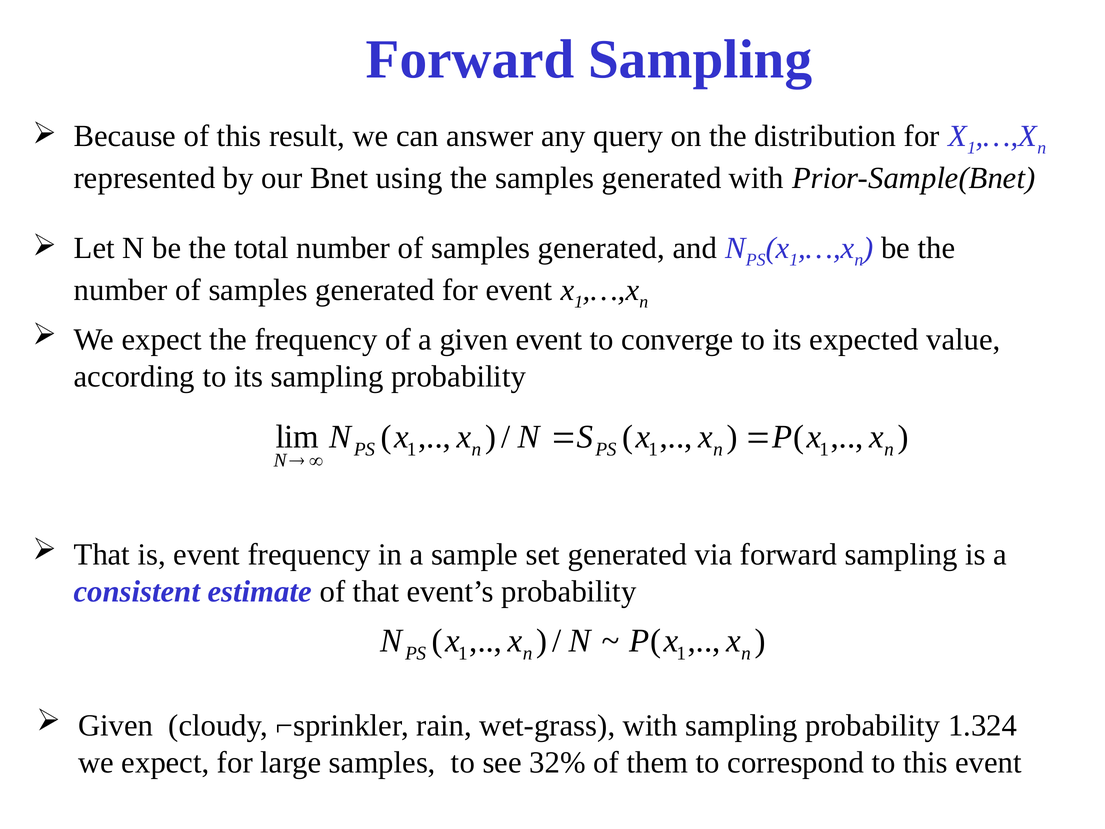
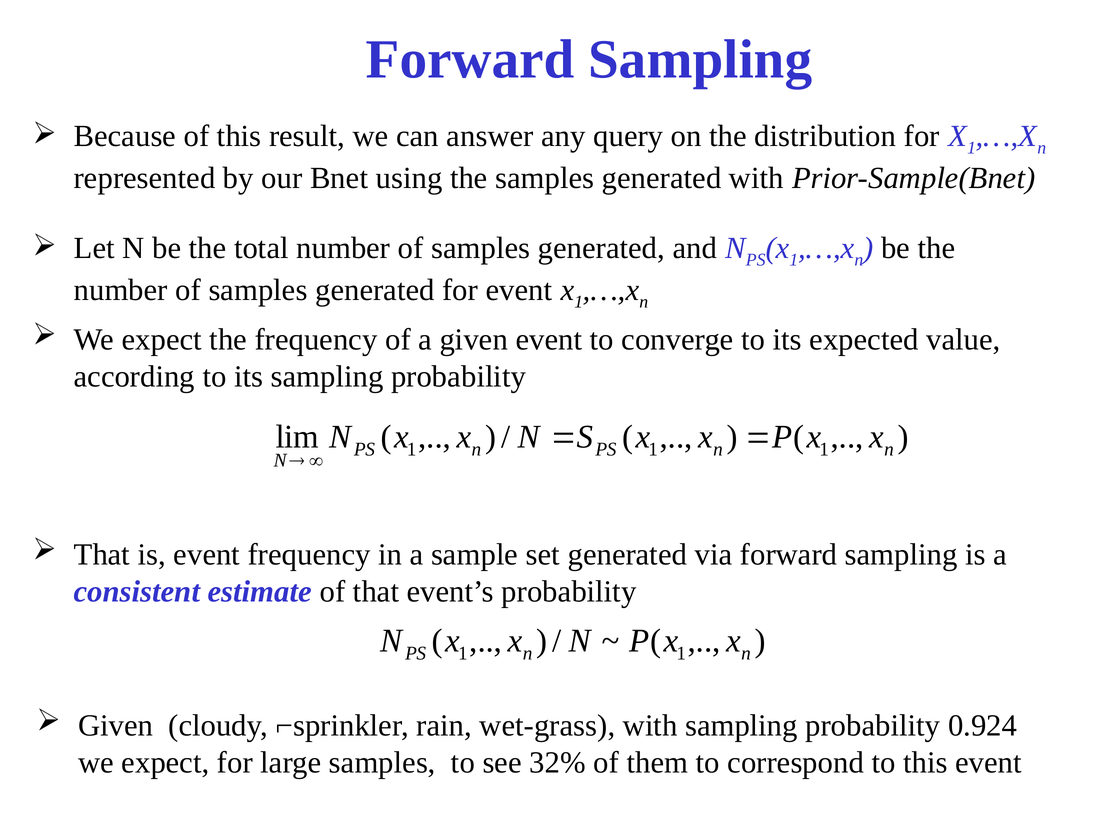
1.324: 1.324 -> 0.924 (983, 725)
